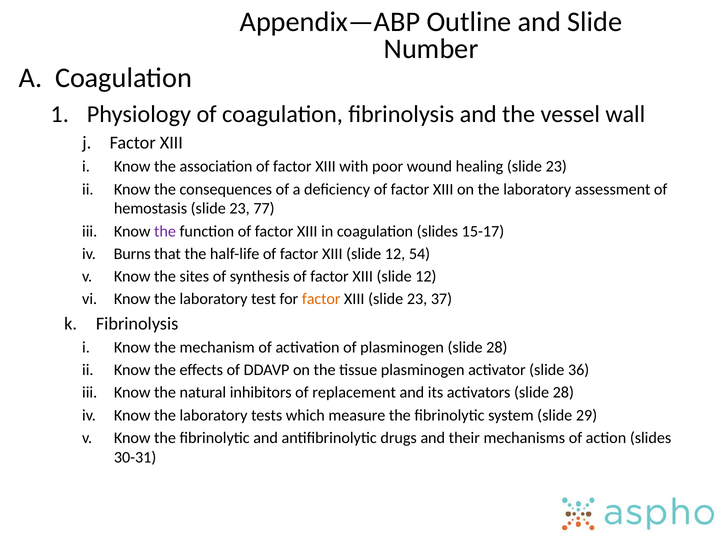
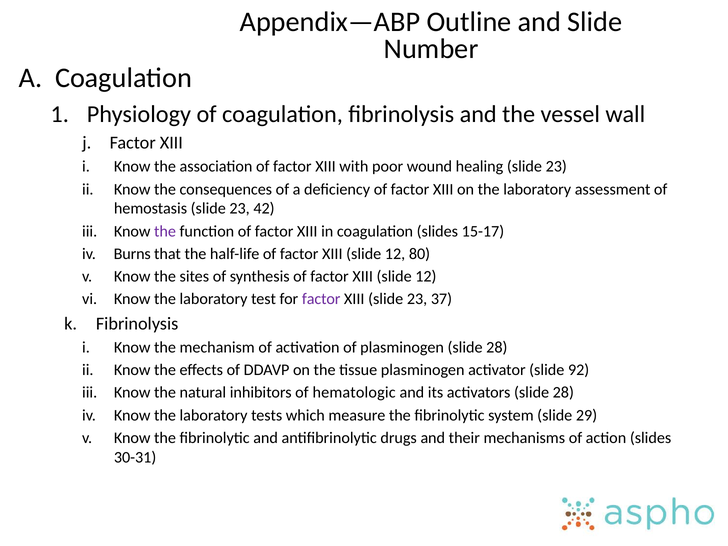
77: 77 -> 42 (264, 209)
54: 54 -> 80 (420, 254)
factor colour: orange -> purple (321, 299)
36: 36 -> 92 (579, 370)
replacement: replacement -> hematologic (354, 393)
